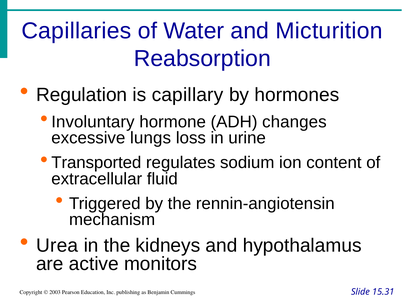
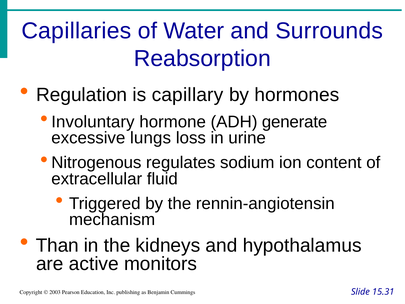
Micturition: Micturition -> Surrounds (329, 31)
changes: changes -> generate (295, 122)
Transported: Transported -> Nitrogenous (96, 163)
Urea: Urea -> Than (57, 245)
